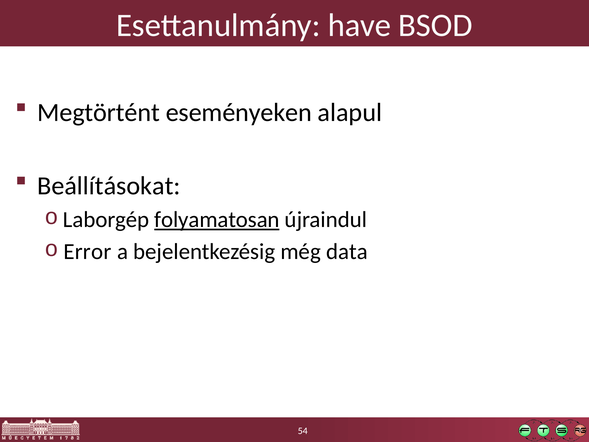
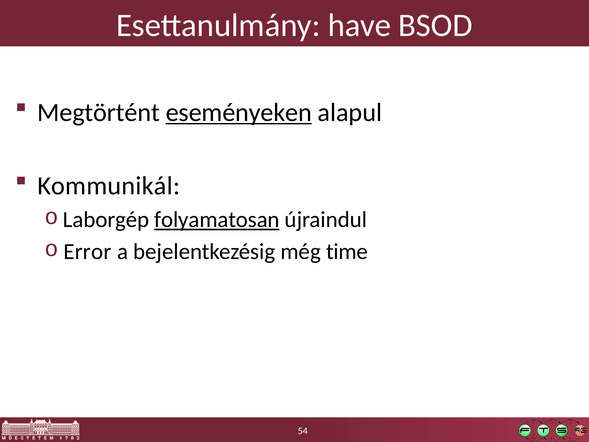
eseményeken underline: none -> present (239, 112)
Beállításokat: Beállításokat -> Kommunikál (109, 186)
data: data -> time (347, 252)
